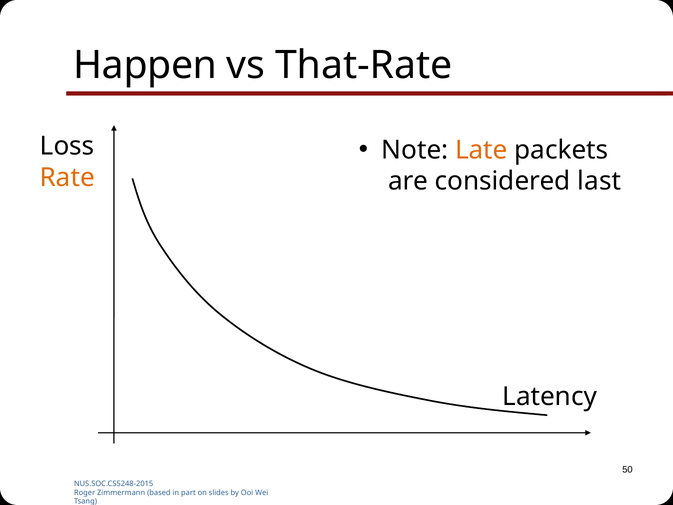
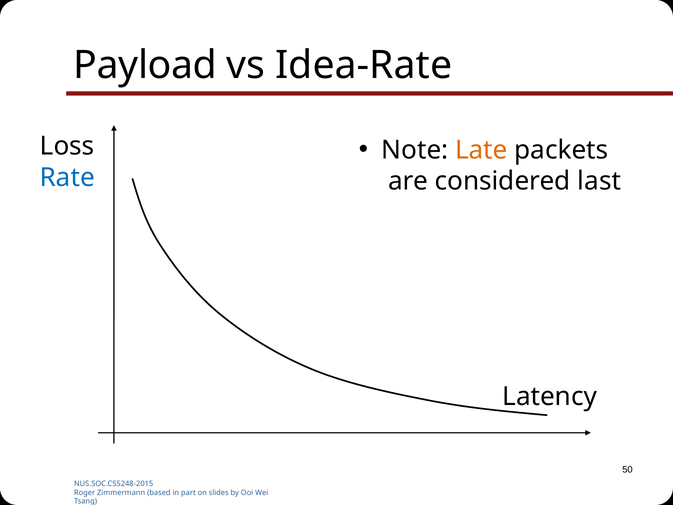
Happen: Happen -> Payload (145, 65)
That-Rate: That-Rate -> Idea-Rate (364, 65)
Rate colour: orange -> blue (67, 177)
